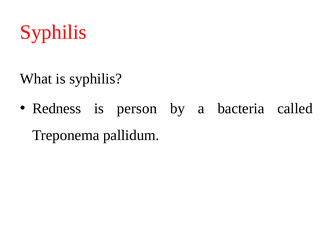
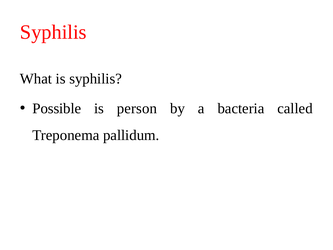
Redness: Redness -> Possible (57, 108)
